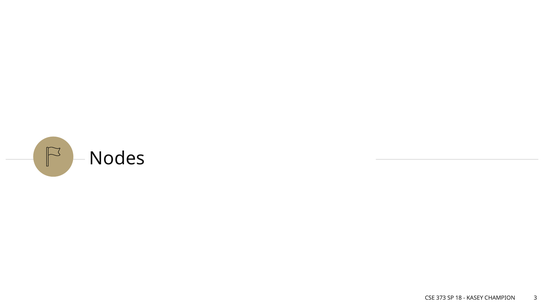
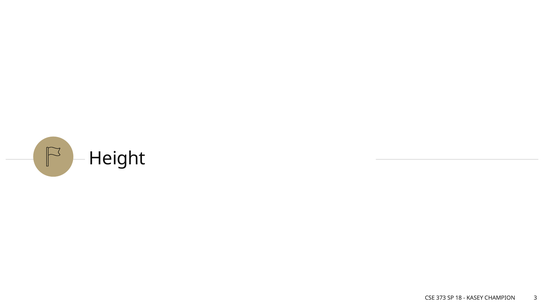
Nodes: Nodes -> Height (117, 158)
